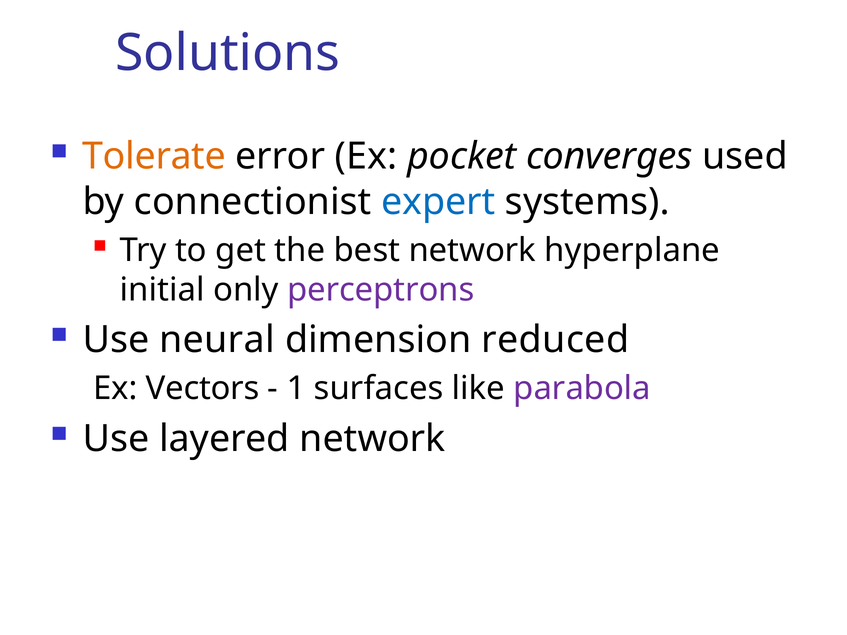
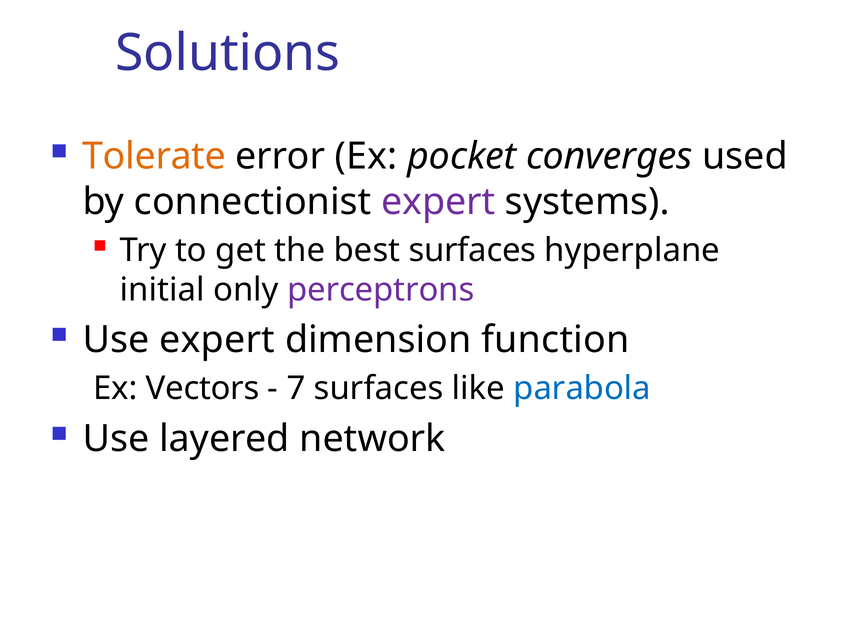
expert colour: blue -> purple (438, 202)
best network: network -> surfaces (472, 250)
Use neural: neural -> expert (217, 340)
reduced: reduced -> function (555, 340)
1: 1 -> 7 (296, 389)
parabola colour: purple -> blue (582, 389)
